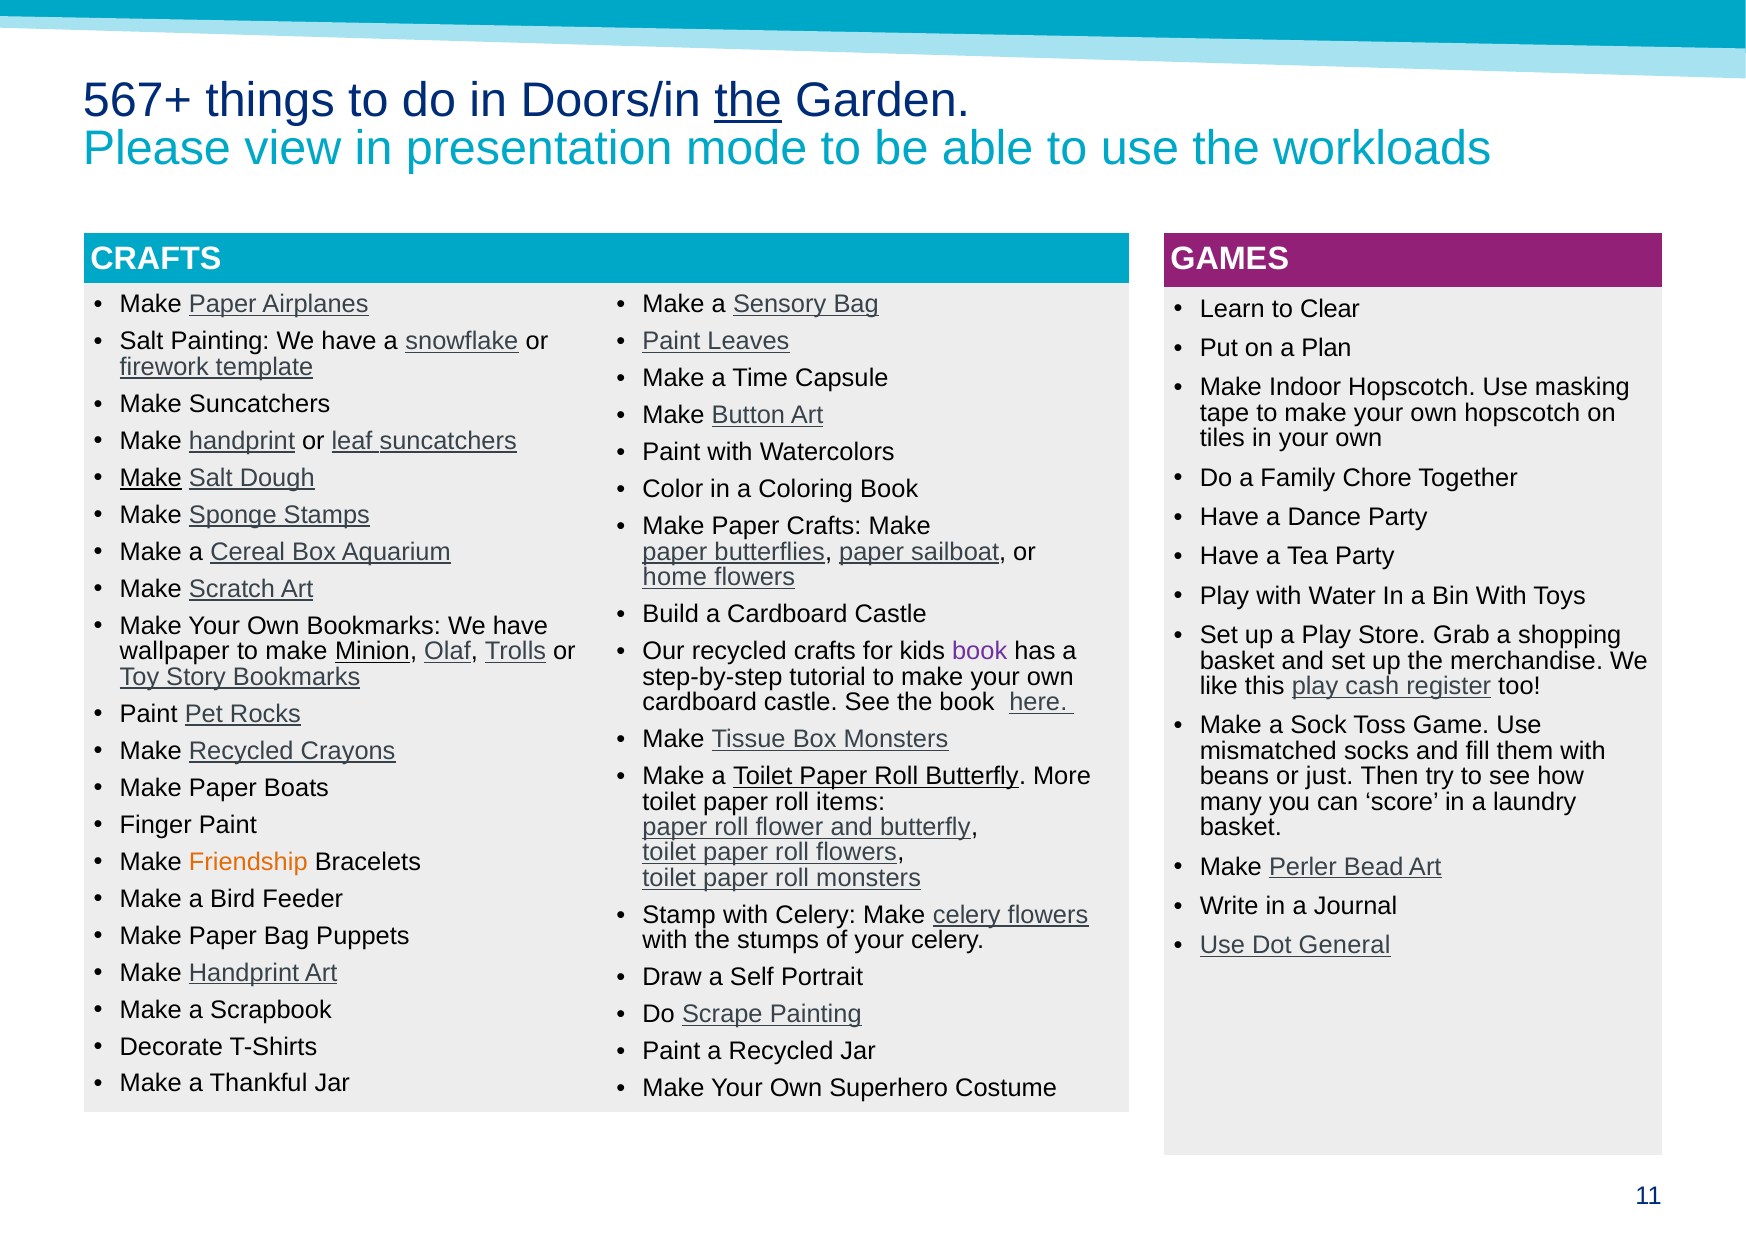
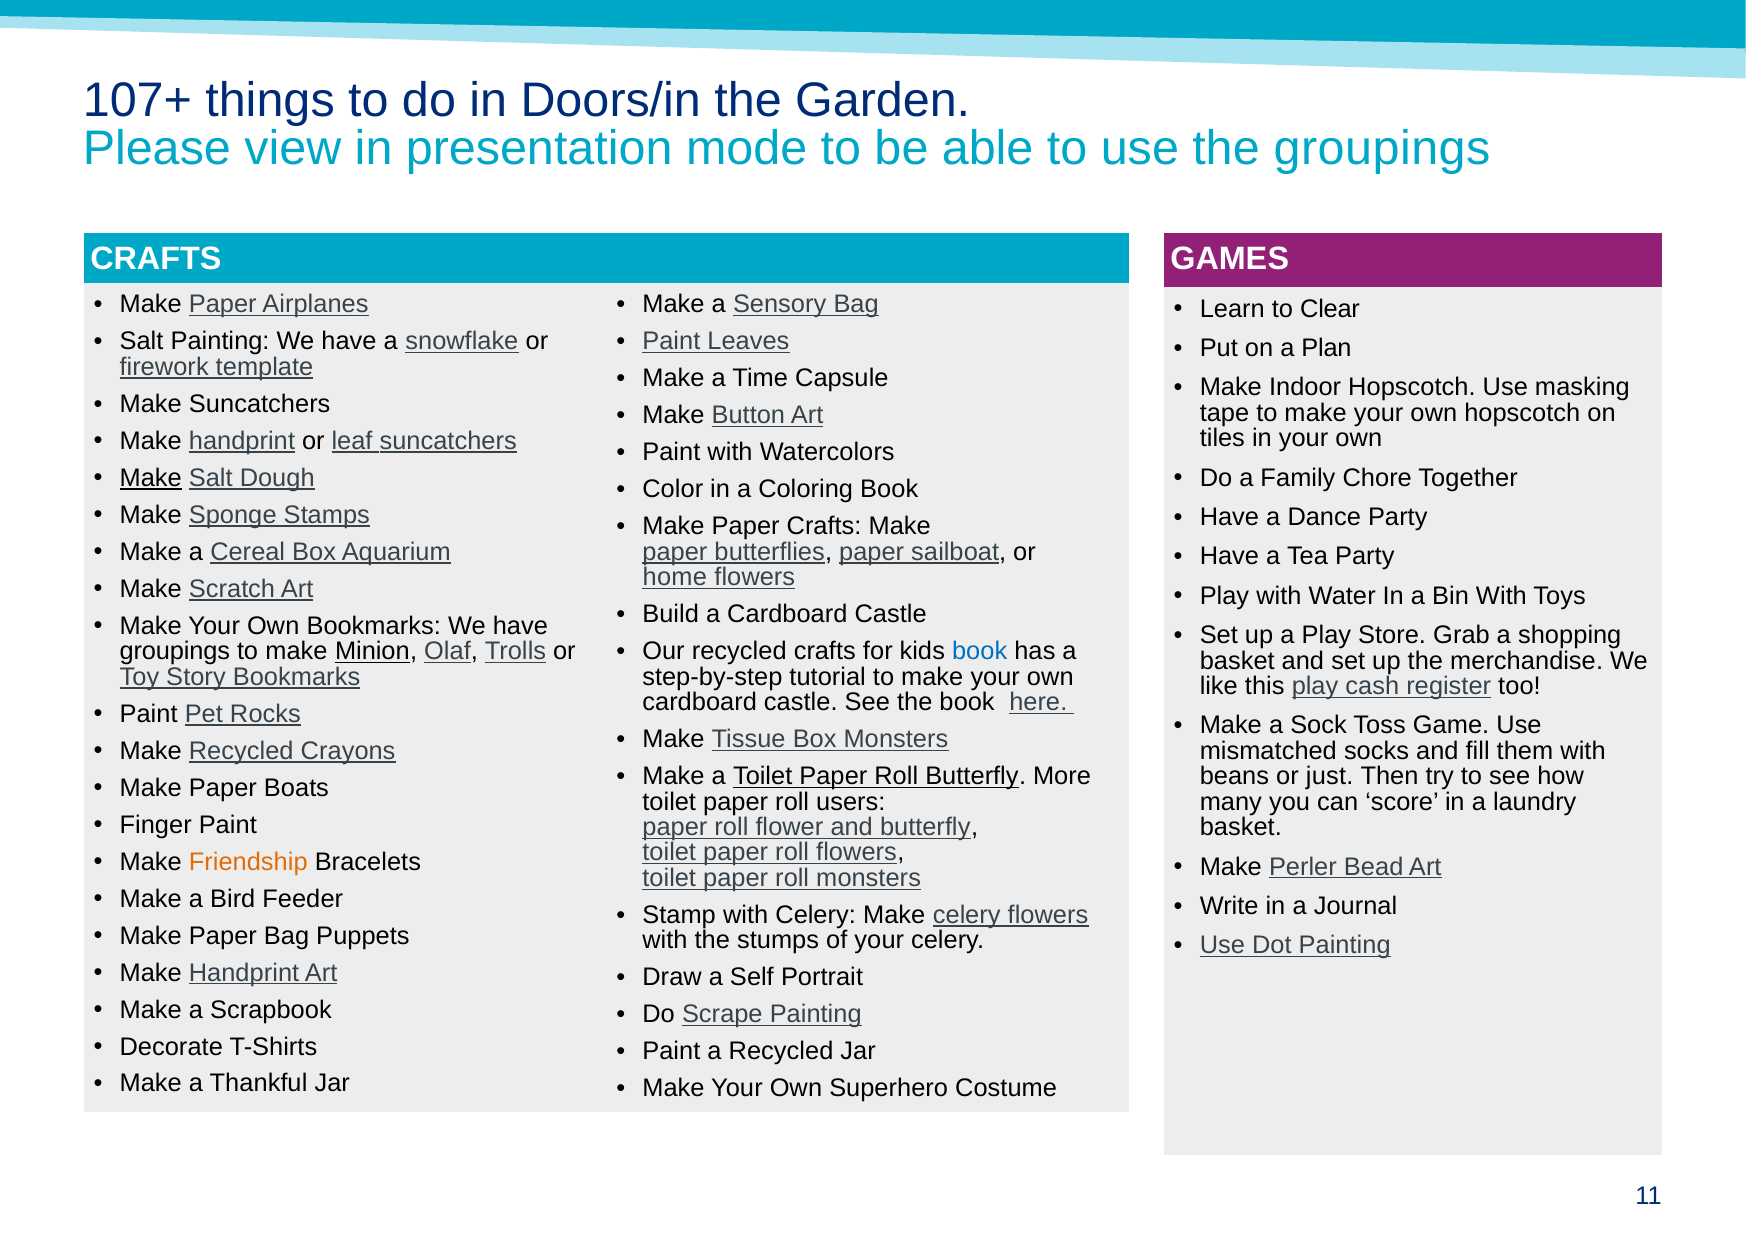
567+: 567+ -> 107+ (137, 101)
the underline: present -> none (748, 101)
the workloads: workloads -> groupings (1382, 149)
book colour: purple -> blue (980, 651)
wallpaper: wallpaper -> groupings (175, 651)
items: items -> users (851, 802)
Dot General: General -> Painting (1345, 945)
